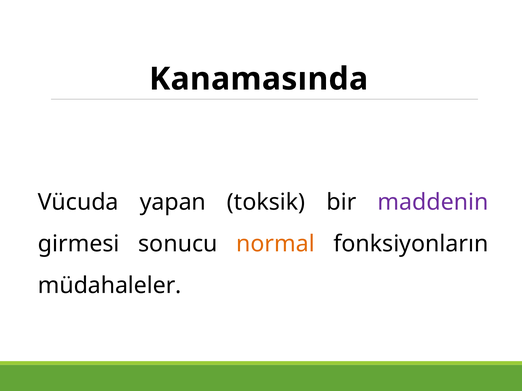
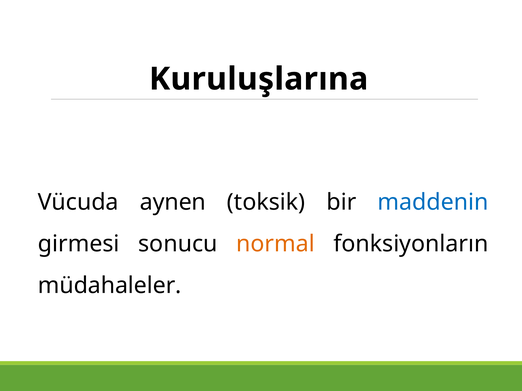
Kanamasında: Kanamasında -> Kuruluşlarına (259, 79)
yapan: yapan -> aynen (173, 202)
maddenin colour: purple -> blue (433, 202)
